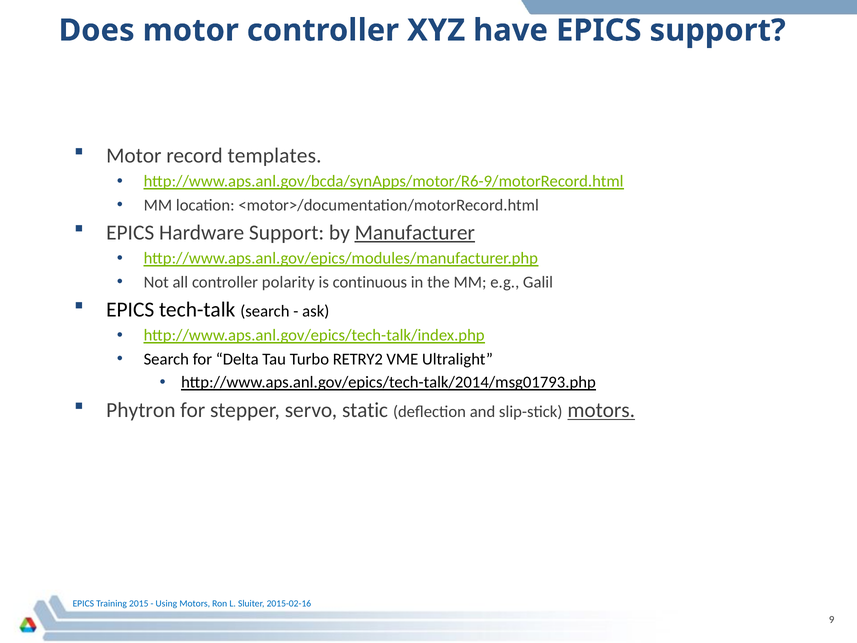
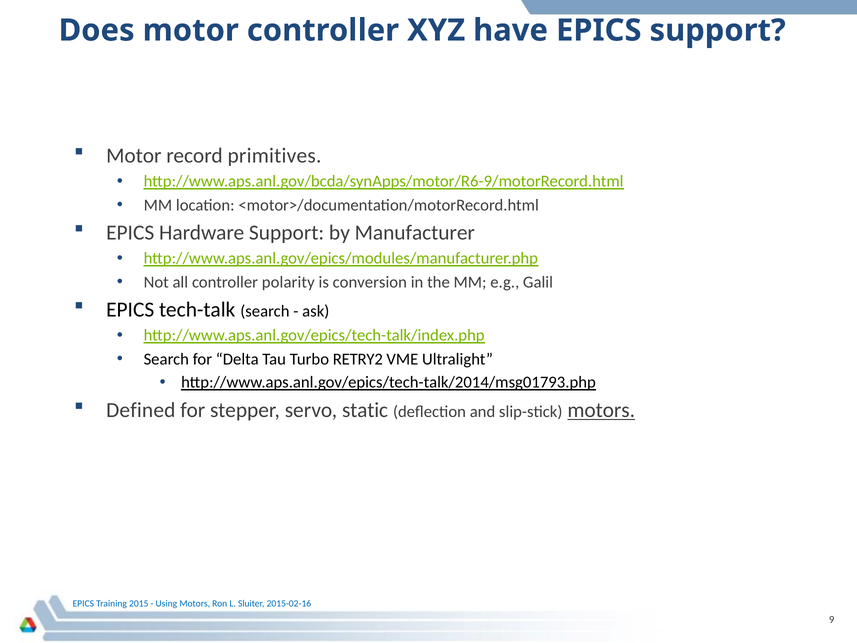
templates: templates -> primitives (274, 156)
Manufacturer underline: present -> none (415, 232)
continuous: continuous -> conversion (370, 282)
Phytron: Phytron -> Defined (141, 410)
